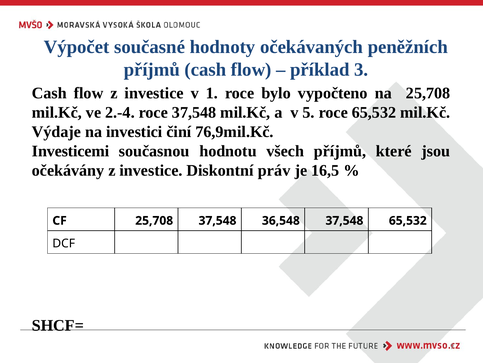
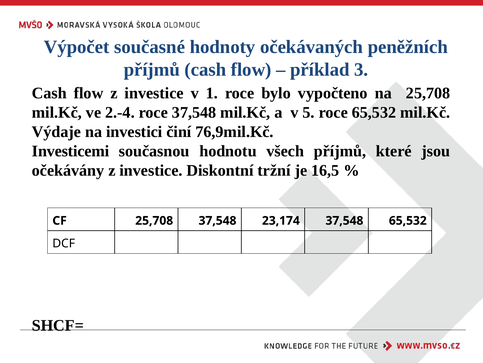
práv: práv -> tržní (274, 170)
36,548: 36,548 -> 23,174 (281, 220)
